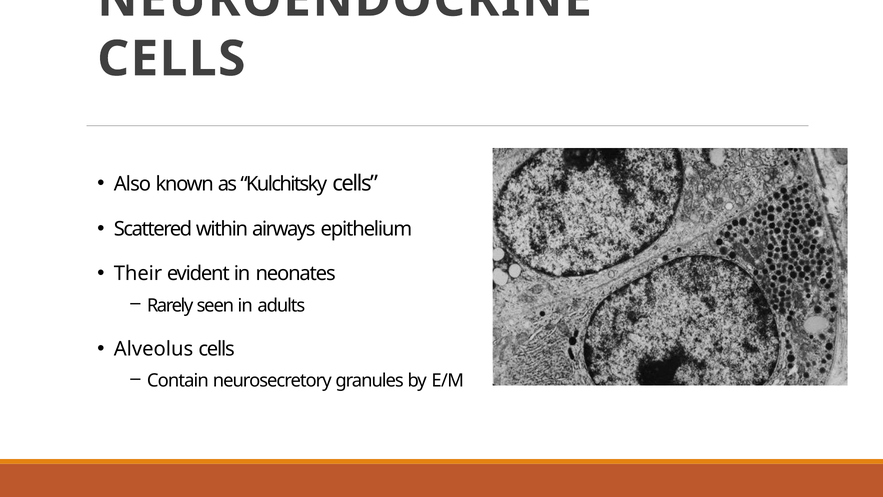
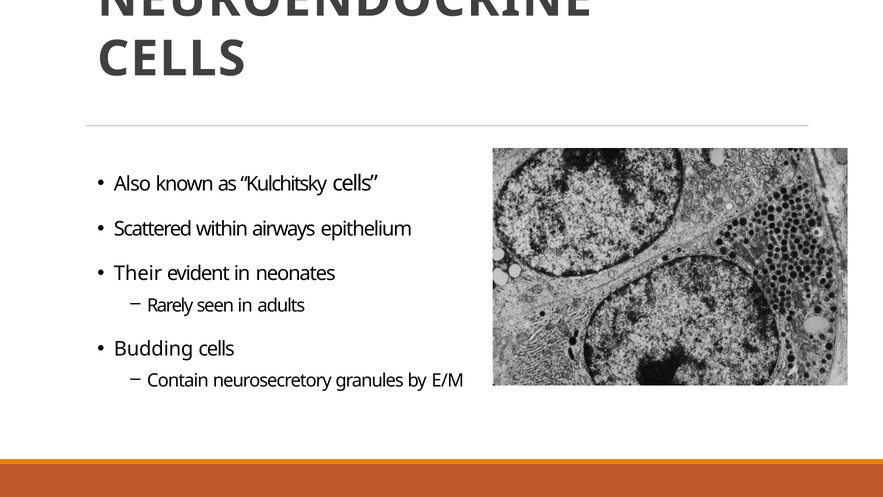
Alveolus: Alveolus -> Budding (154, 349)
